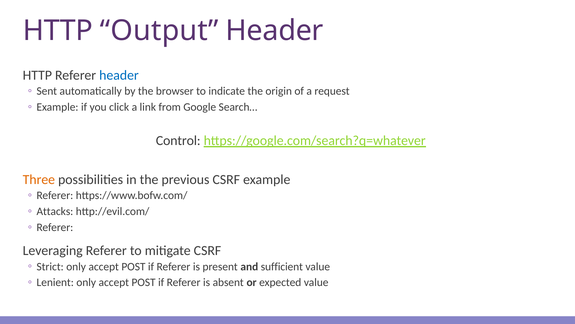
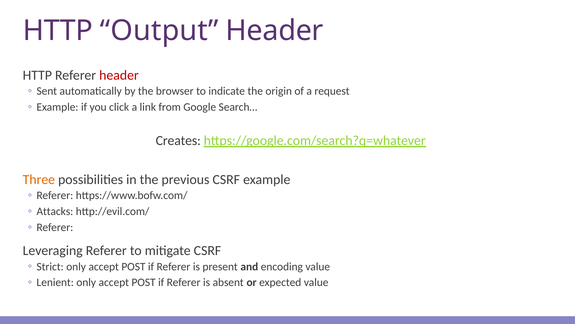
header colour: blue -> red (119, 75)
Control: Control -> Creates (178, 140)
sufficient: sufficient -> encoding (282, 266)
